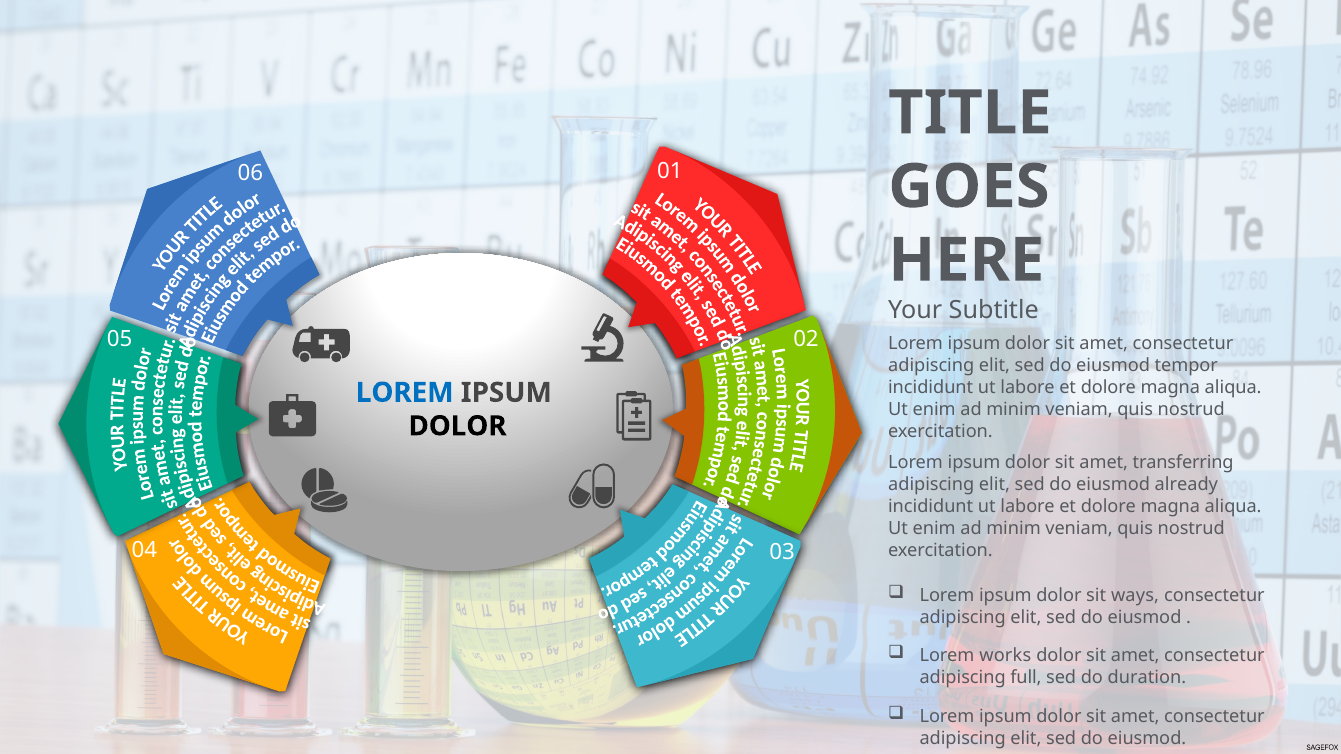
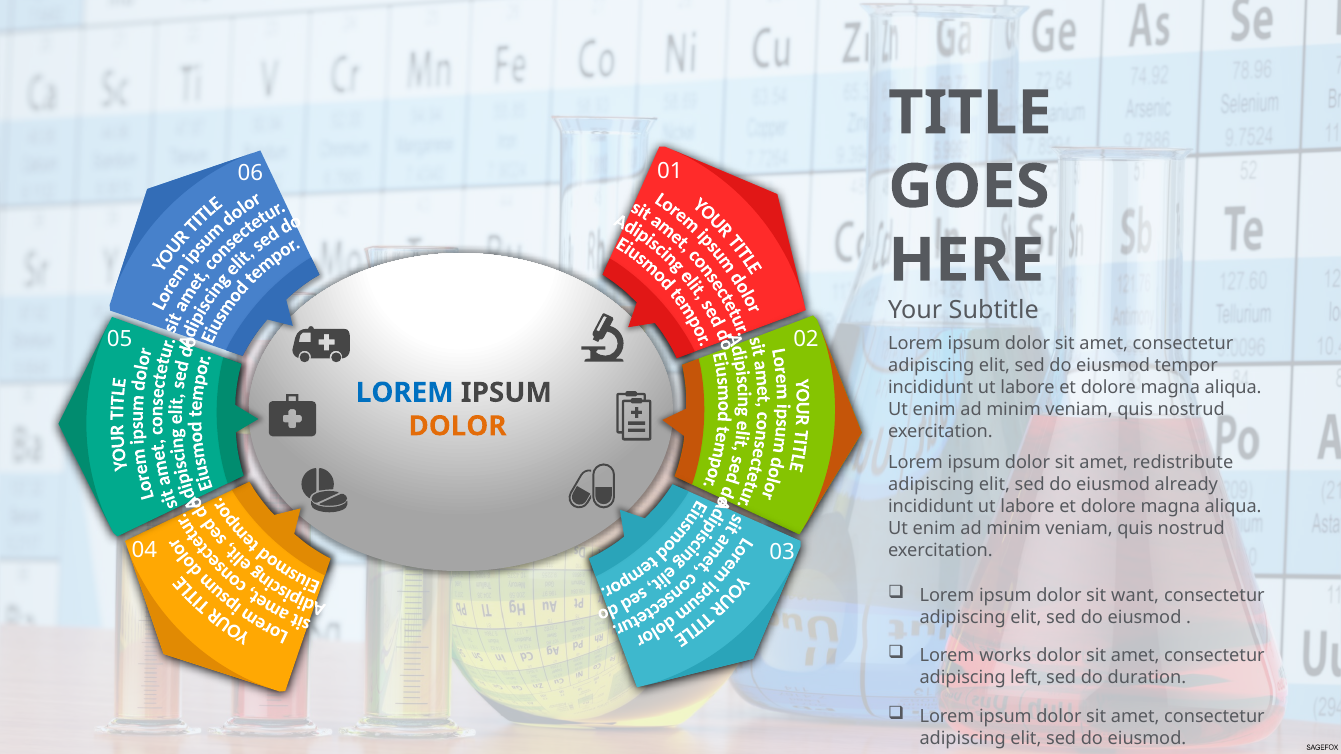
DOLOR colour: black -> orange (457, 426)
transferring: transferring -> redistribute (1183, 463)
ways: ways -> want (1135, 596)
full: full -> left (1026, 678)
